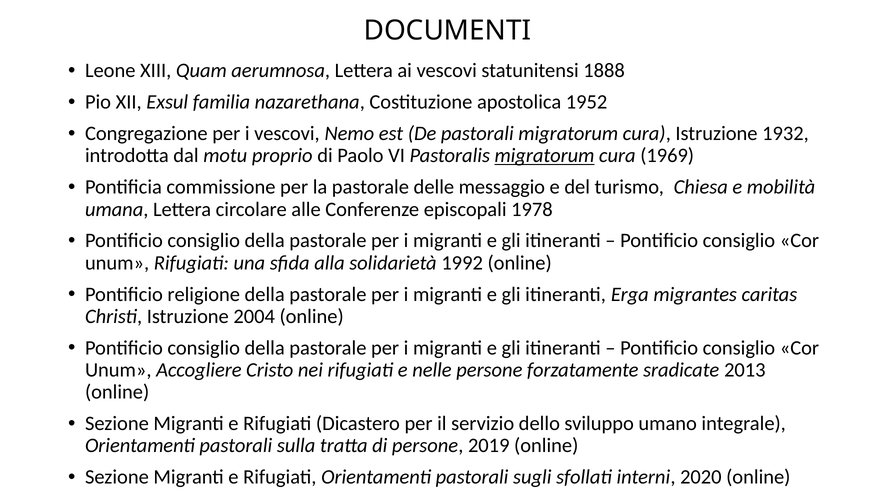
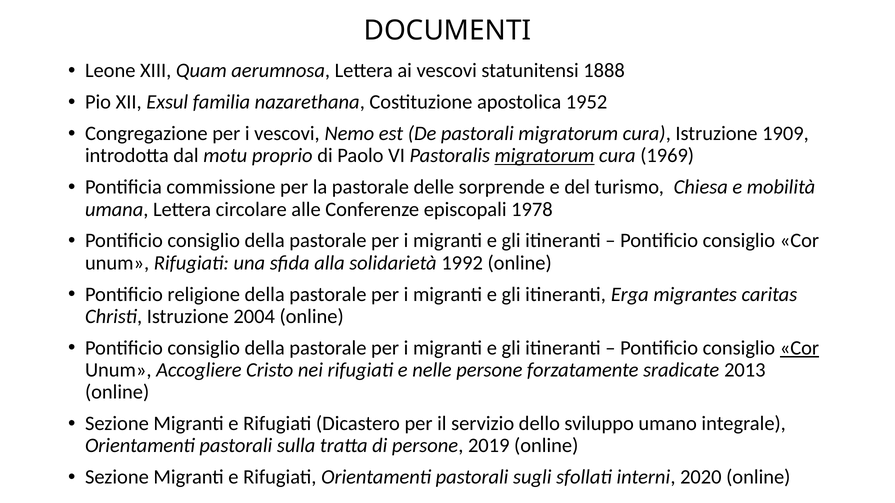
1932: 1932 -> 1909 (785, 134)
messaggio: messaggio -> sorprende (502, 187)
Cor underline: none -> present (799, 348)
